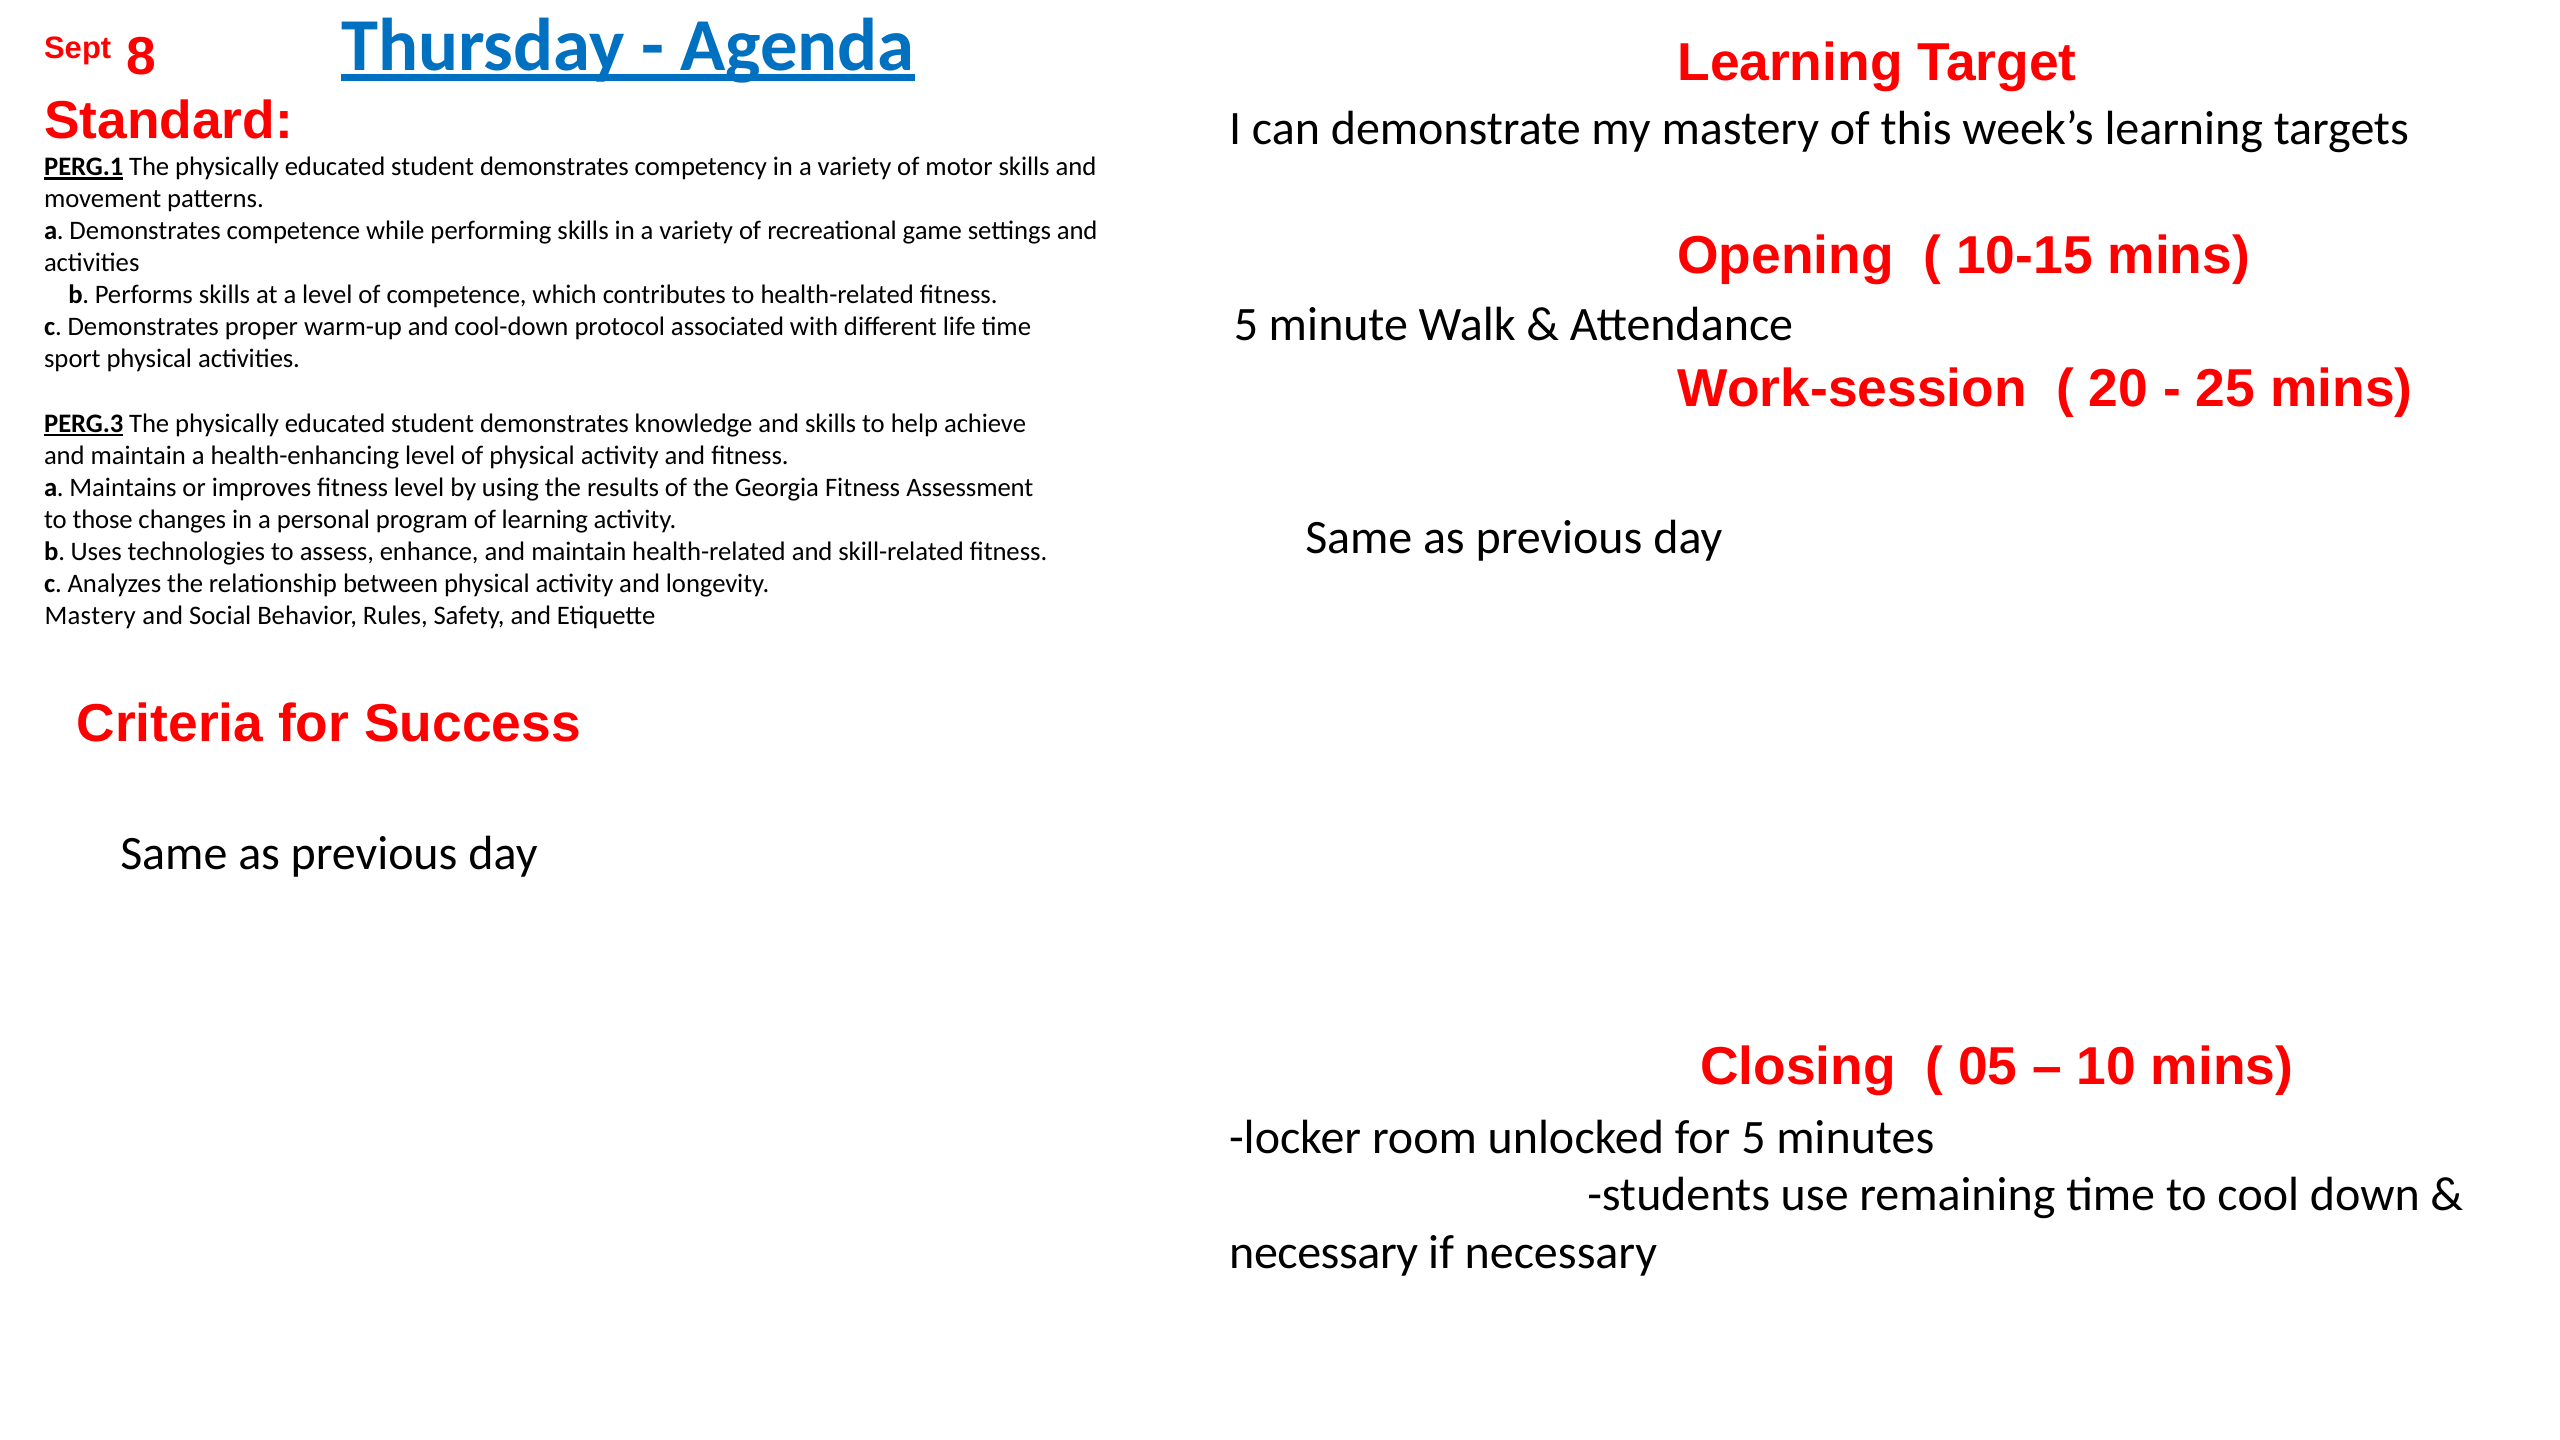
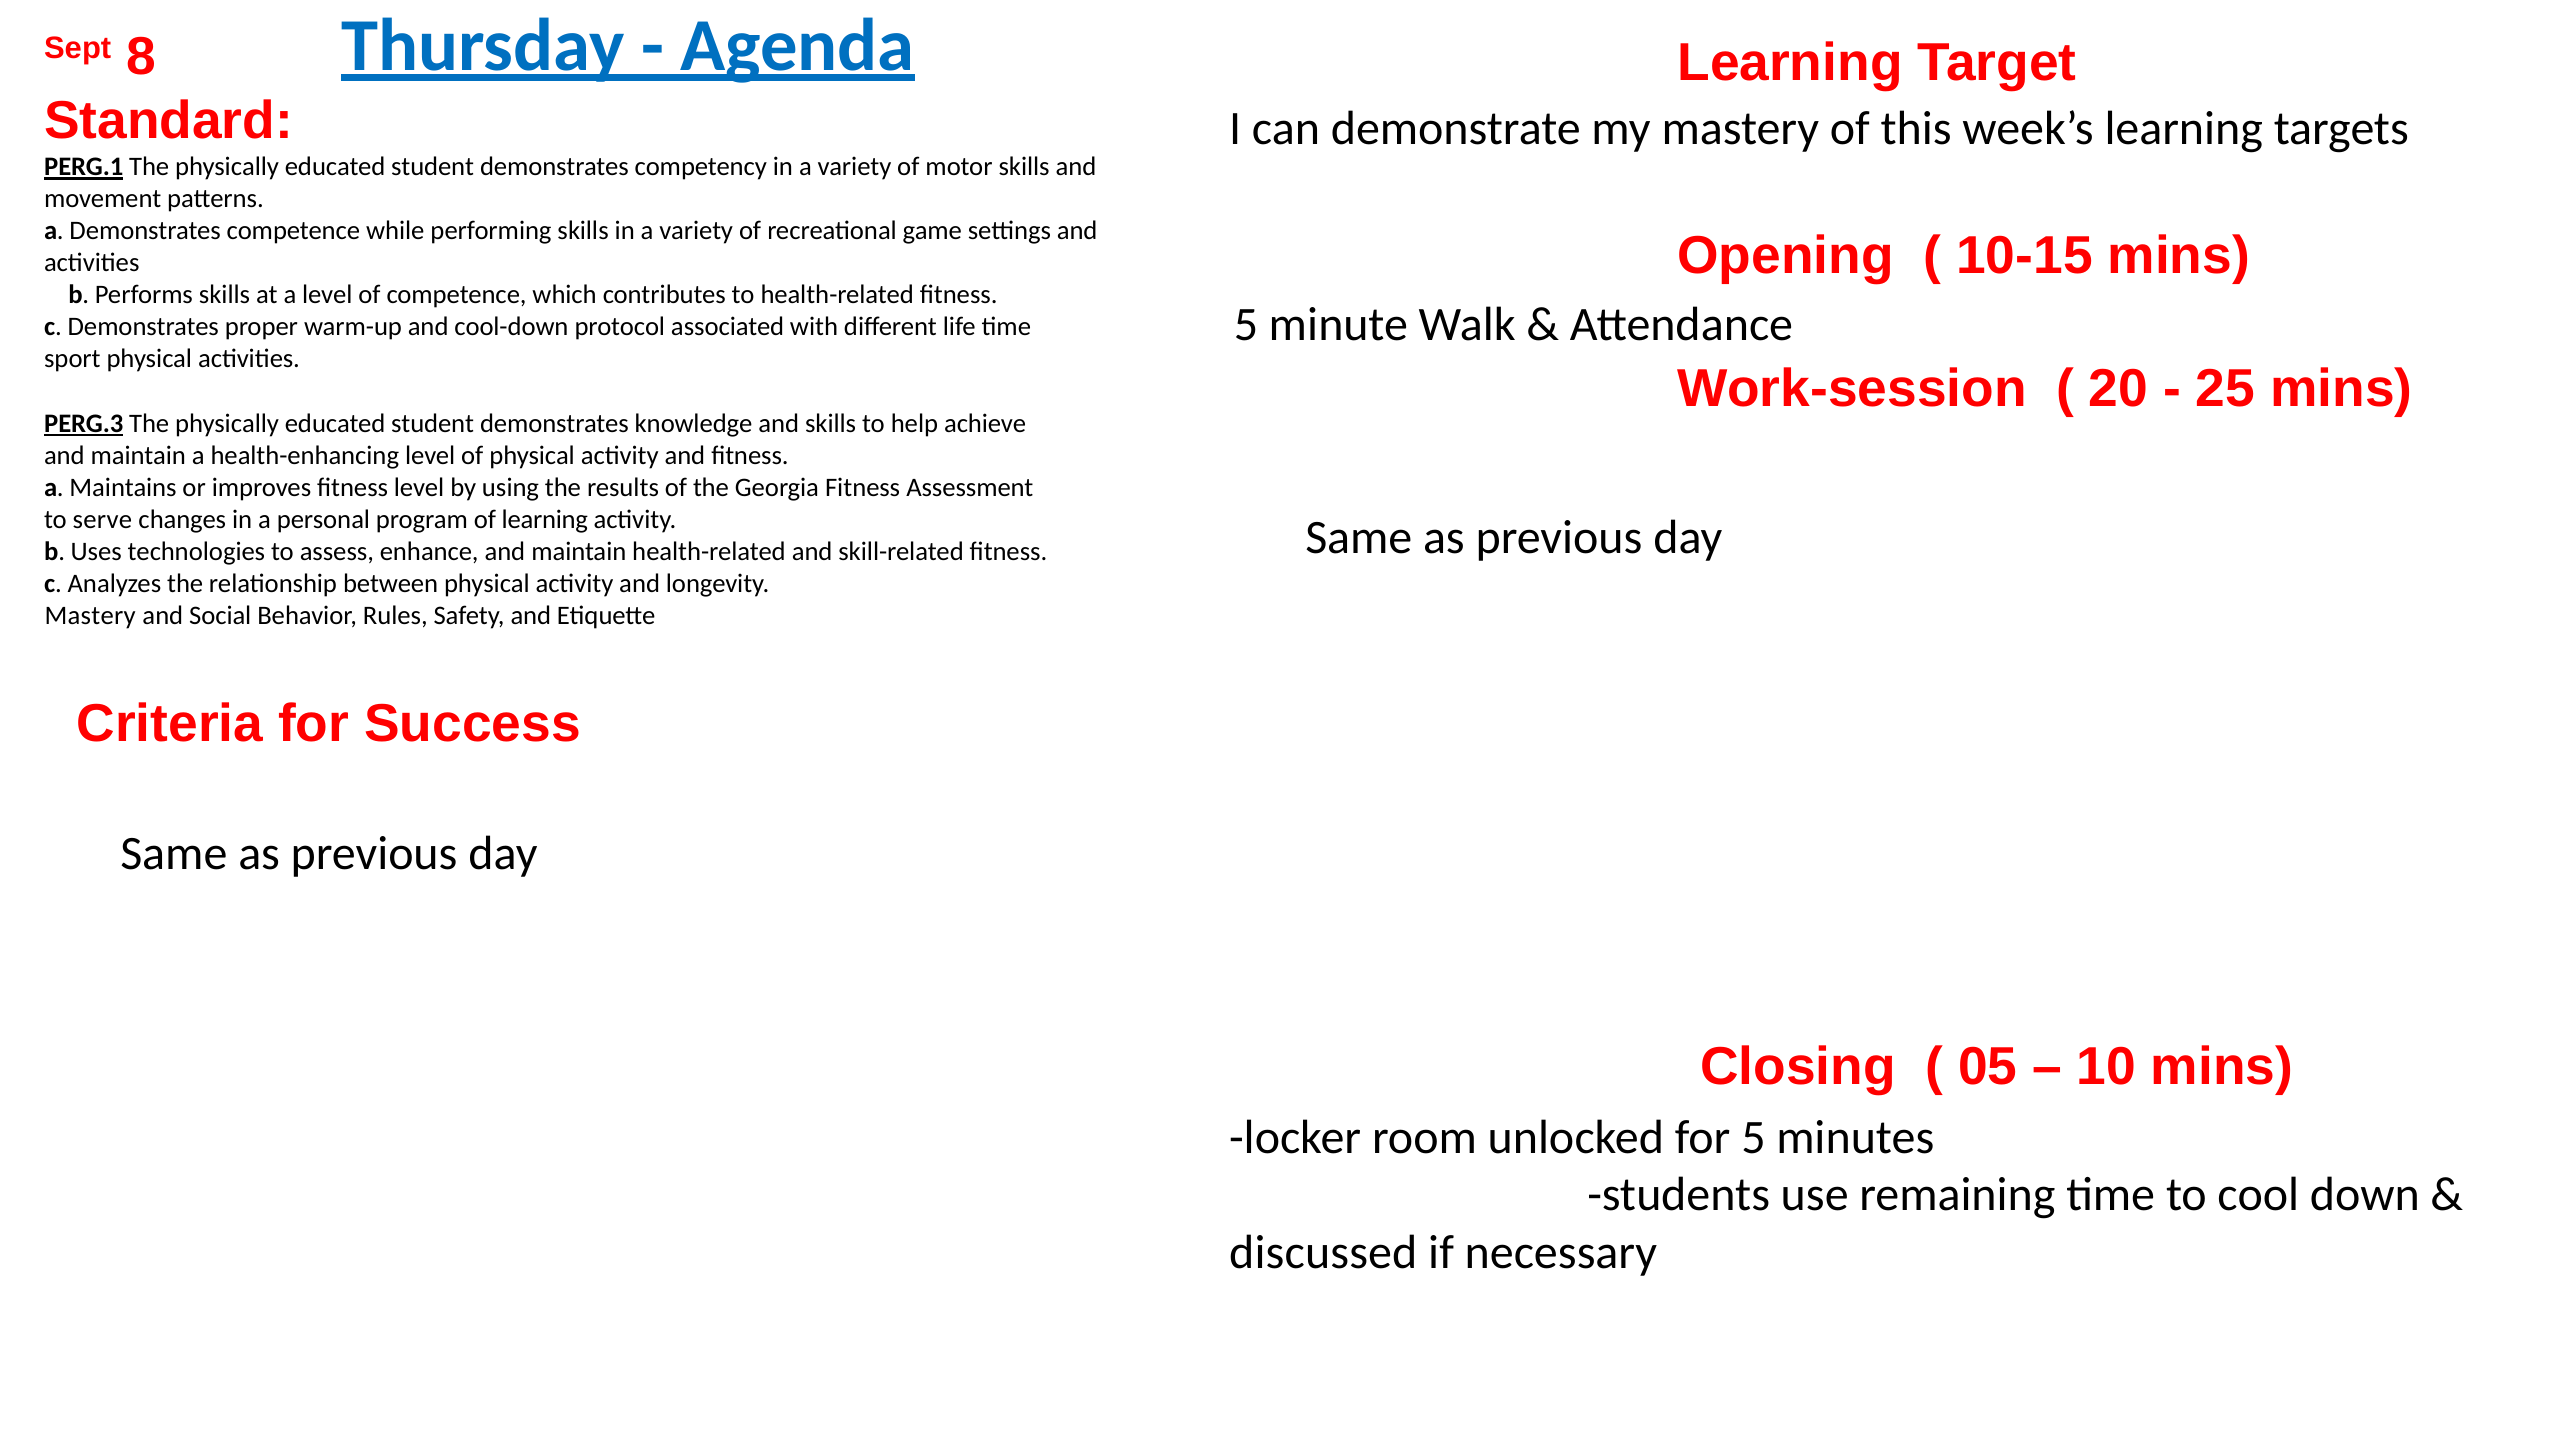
those: those -> serve (102, 519)
necessary: necessary -> discussed (1323, 1253)
